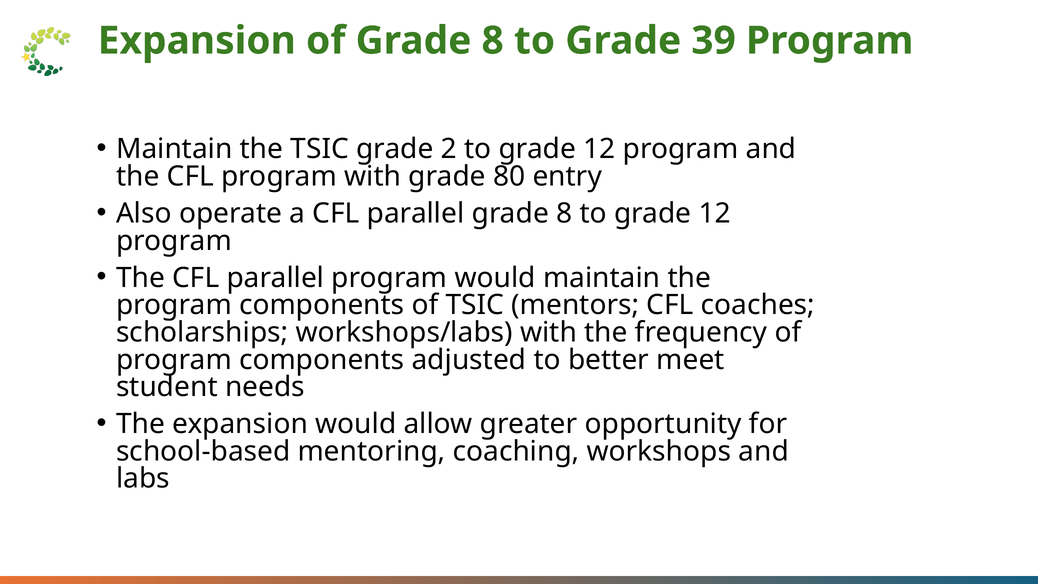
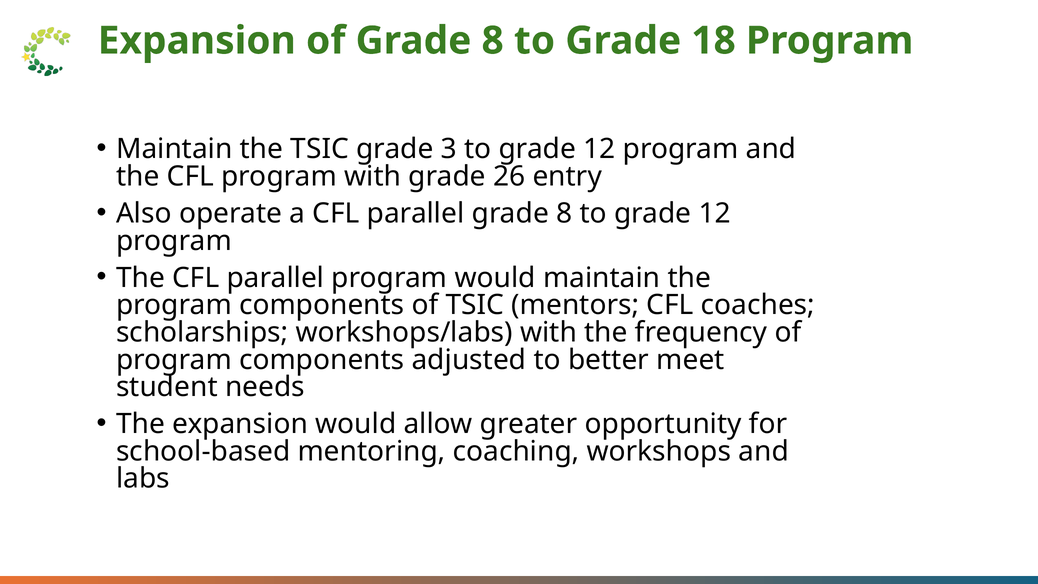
39: 39 -> 18 (714, 41)
2: 2 -> 3 (449, 149)
80: 80 -> 26 (509, 176)
